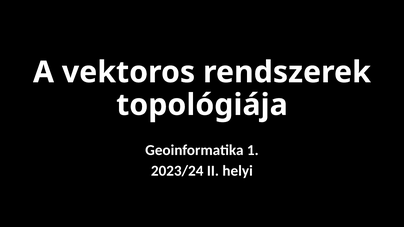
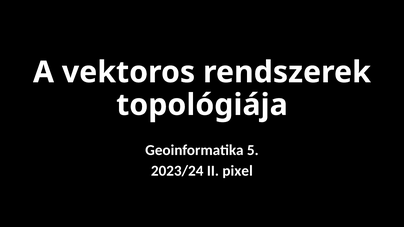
1: 1 -> 5 (253, 150)
helyi: helyi -> pixel (238, 171)
